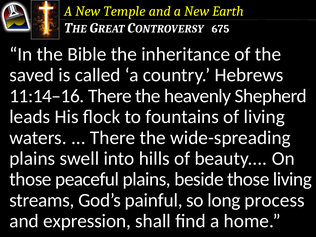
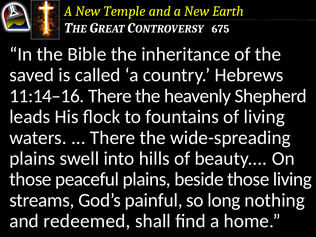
process: process -> nothing (275, 200)
expression: expression -> redeemed (87, 221)
